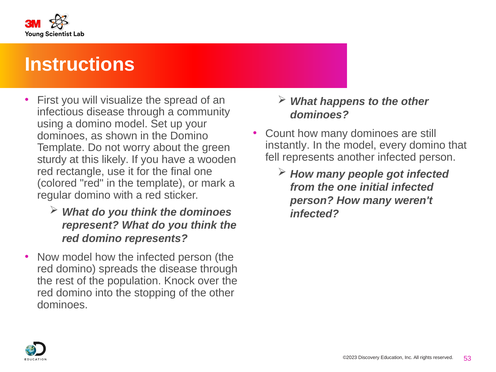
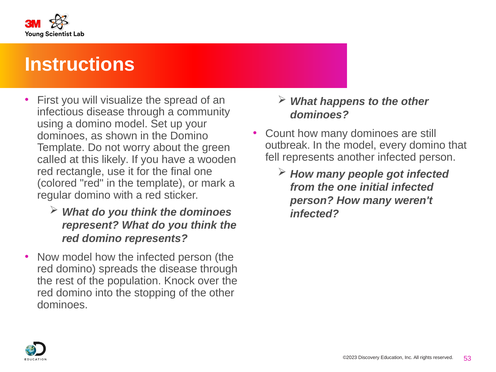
instantly: instantly -> outbreak (288, 145)
sturdy: sturdy -> called (52, 160)
